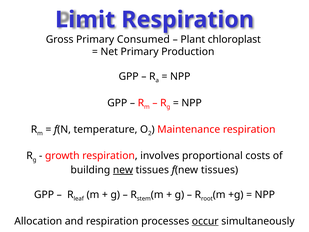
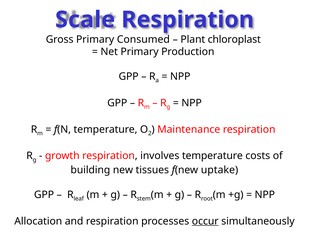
Limit: Limit -> Scale (85, 20)
involves proportional: proportional -> temperature (212, 156)
new underline: present -> none (123, 170)
f(new tissues: tissues -> uptake (220, 170)
